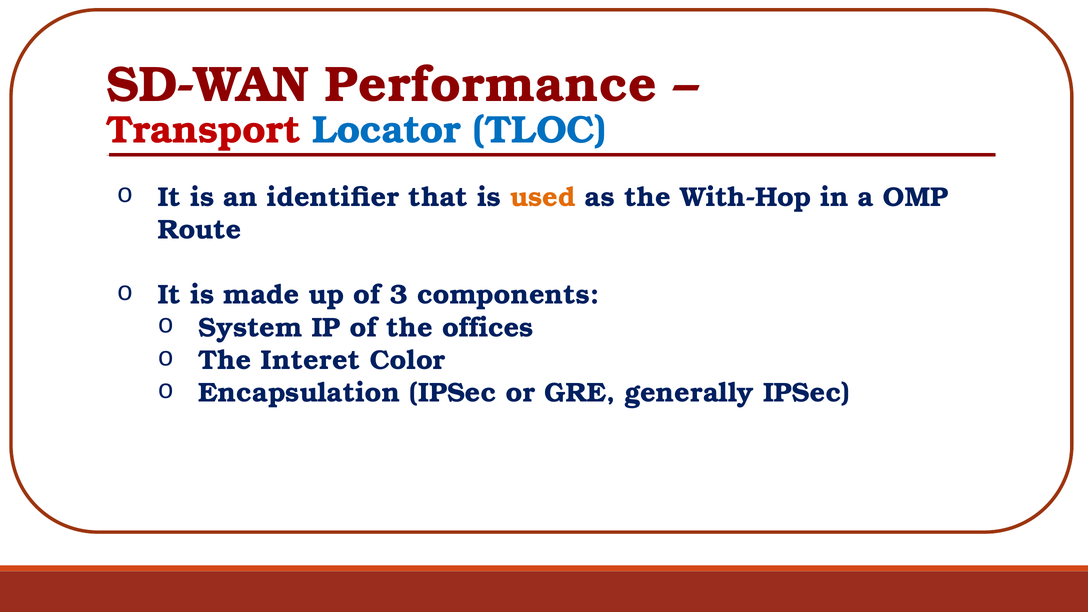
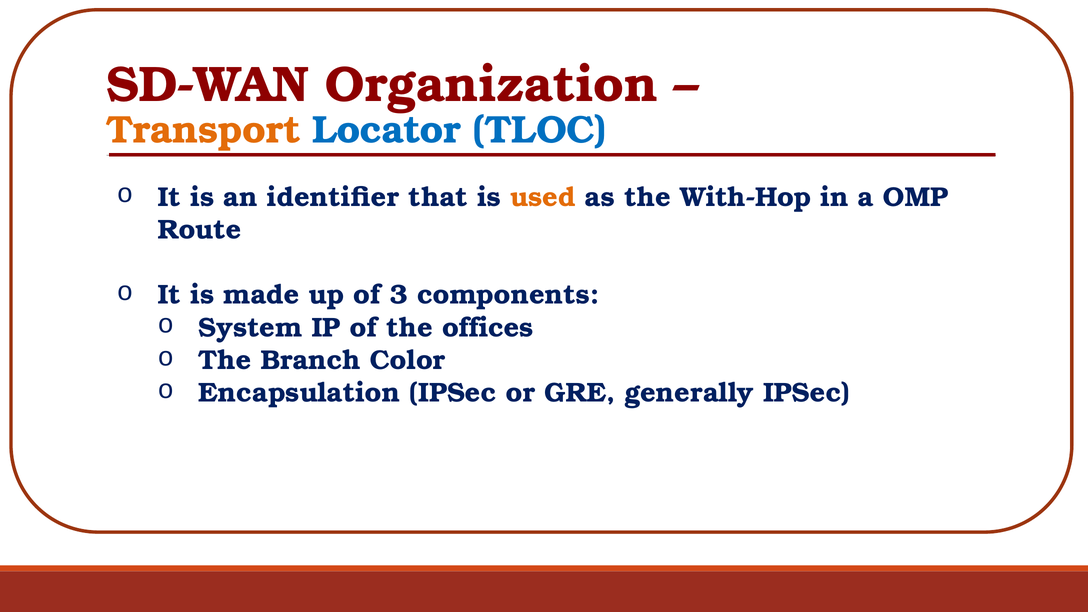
Performance: Performance -> Organization (491, 85)
Transport colour: red -> orange (204, 130)
Interet: Interet -> Branch (311, 360)
